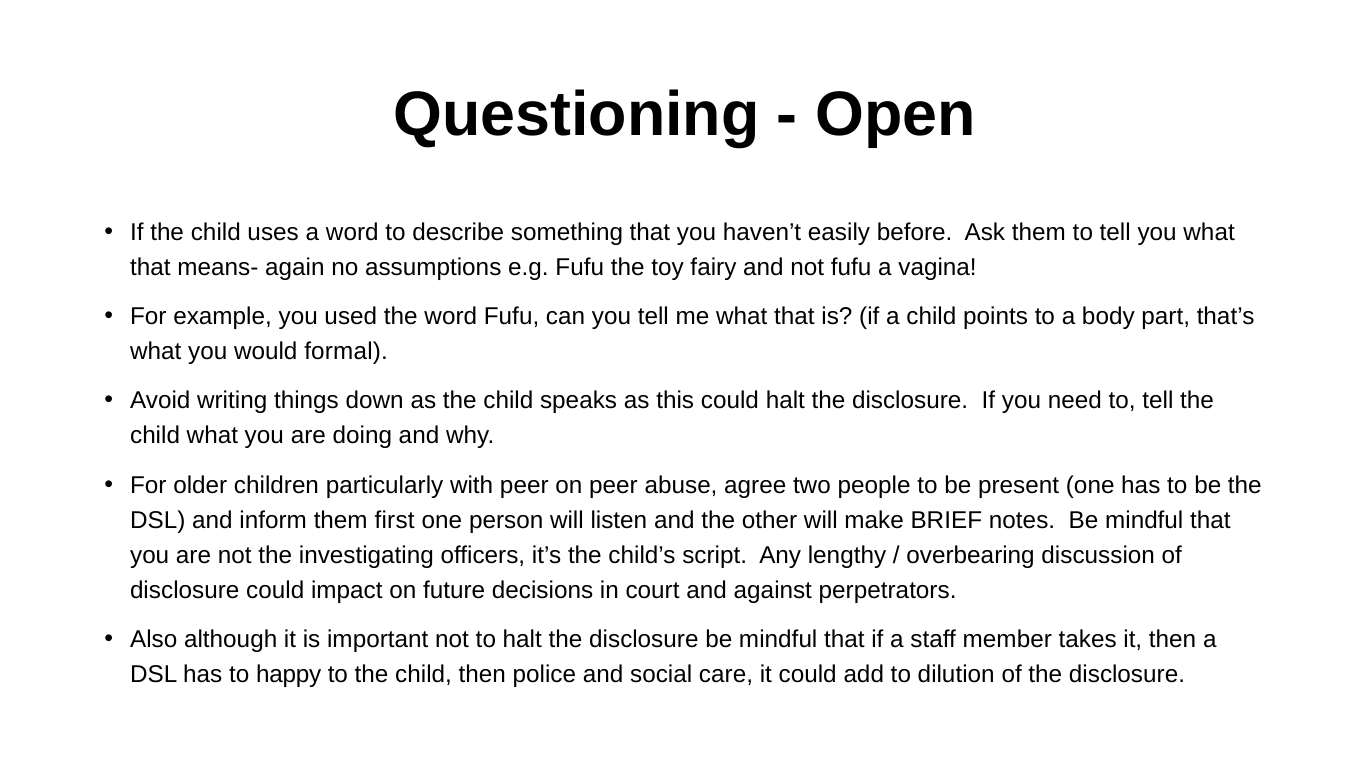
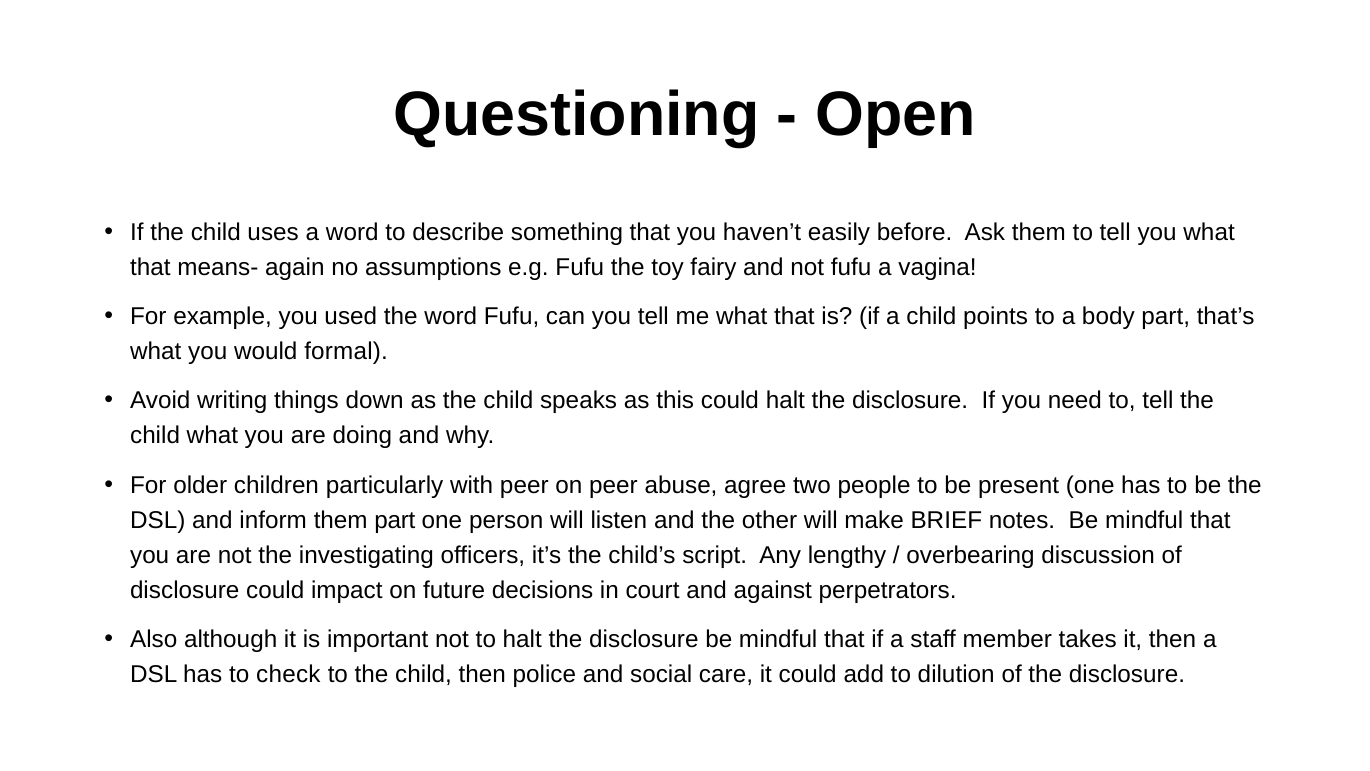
them first: first -> part (395, 520)
happy: happy -> check (288, 674)
